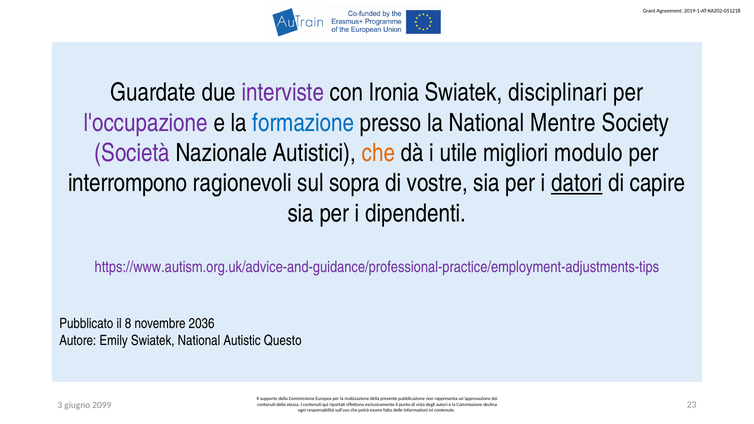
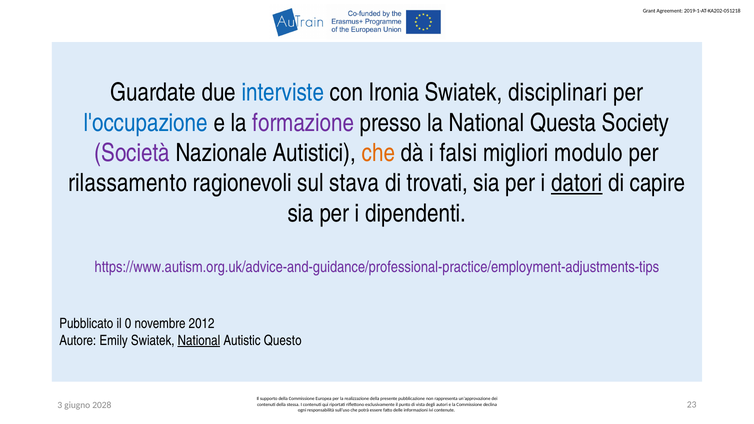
interviste colour: purple -> blue (283, 93)
l'occupazione colour: purple -> blue (146, 123)
formazione colour: blue -> purple (303, 123)
Mentre: Mentre -> Questa (563, 123)
utile: utile -> falsi (458, 153)
interrompono: interrompono -> rilassamento (128, 183)
sopra: sopra -> stava (354, 183)
vostre: vostre -> trovati (437, 183)
8: 8 -> 0 (128, 324)
2036: 2036 -> 2012 (202, 324)
National underline: none -> present (199, 341)
2099: 2099 -> 2028 (102, 405)
